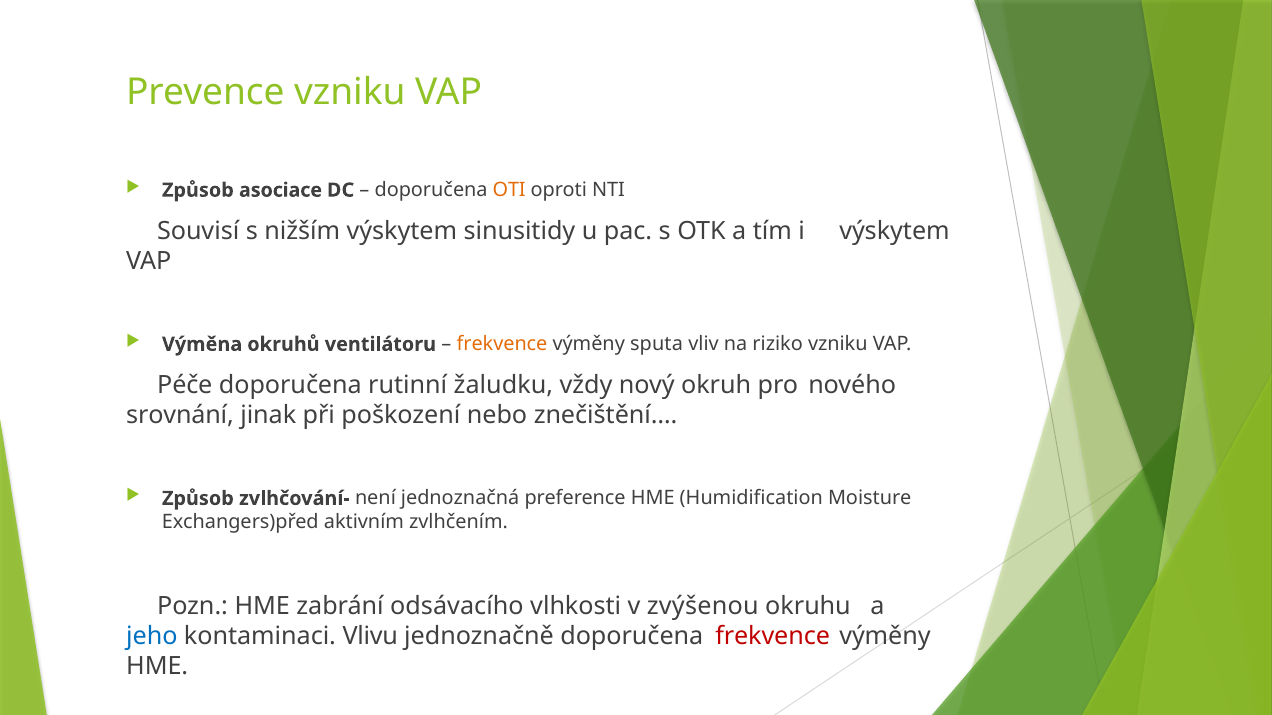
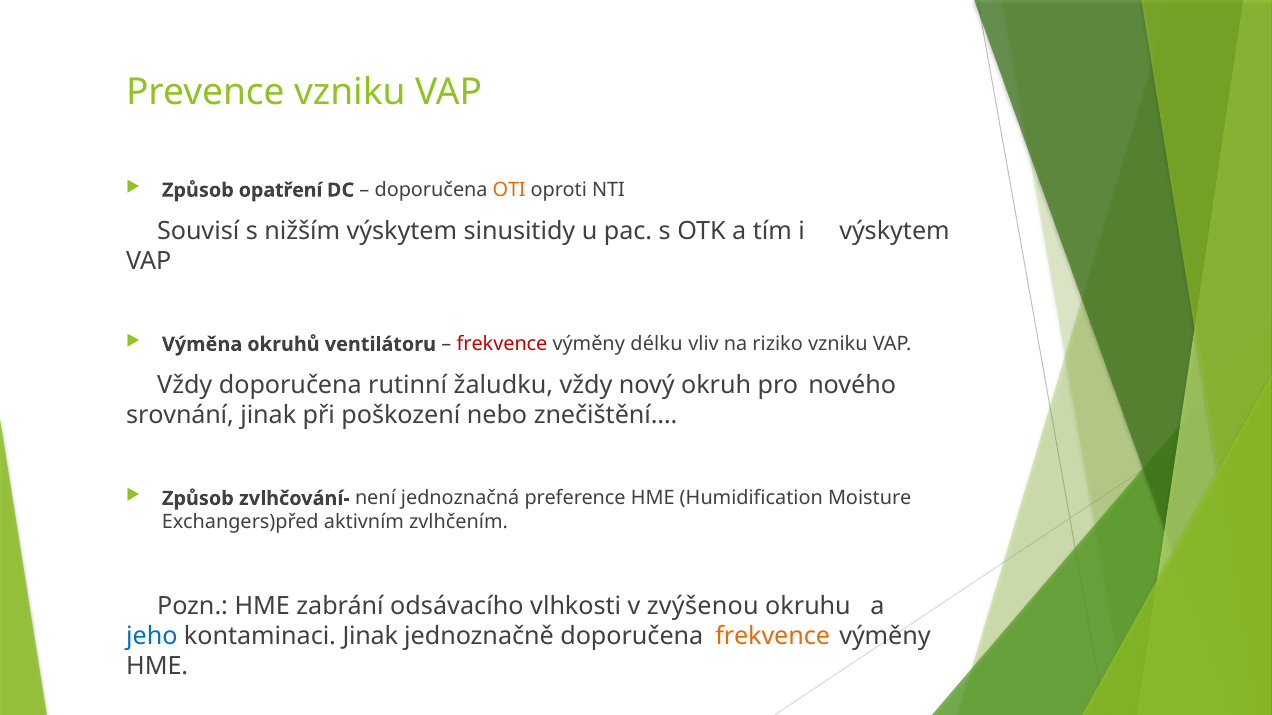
asociace: asociace -> opatření (281, 190)
frekvence colour: orange -> red (502, 345)
sputa: sputa -> délku (656, 345)
Péče: Péče -> Vždy (185, 385)
kontaminaci Vlivu: Vlivu -> Jinak (370, 637)
frekvence colour: red -> orange (773, 637)
